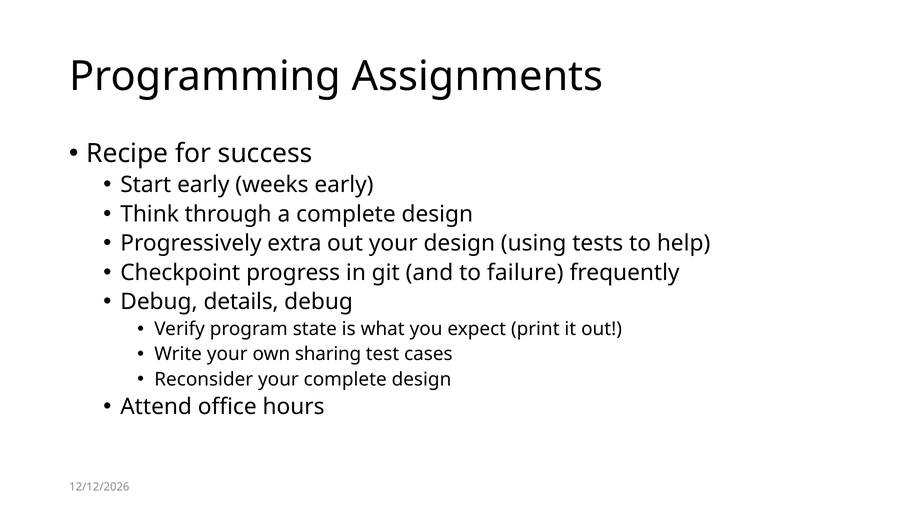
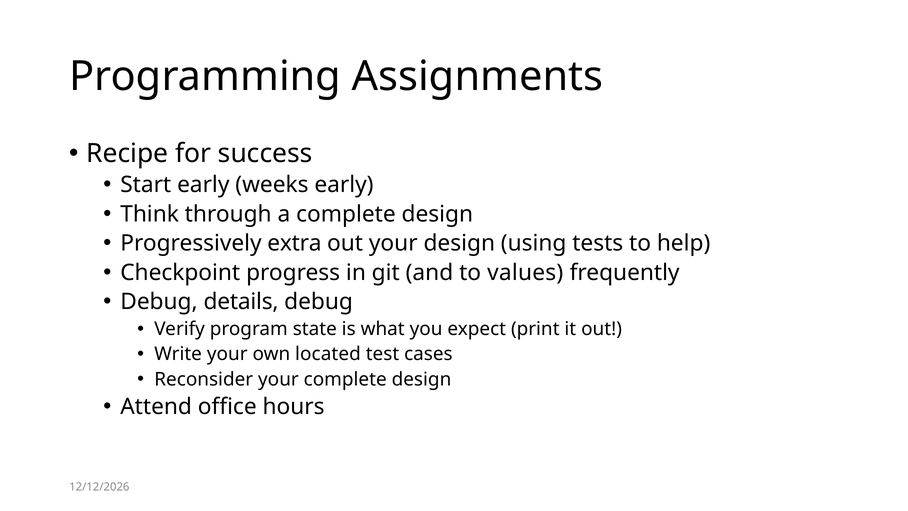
failure: failure -> values (525, 272)
sharing: sharing -> located (328, 354)
